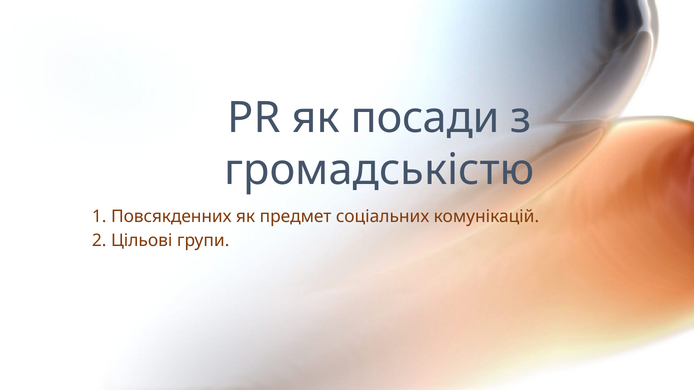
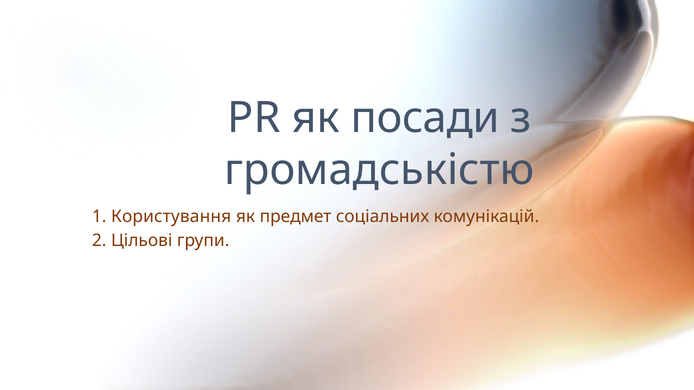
Повсякденних: Повсякденних -> Користування (171, 217)
